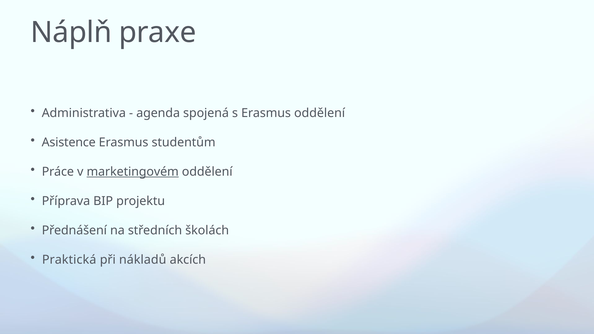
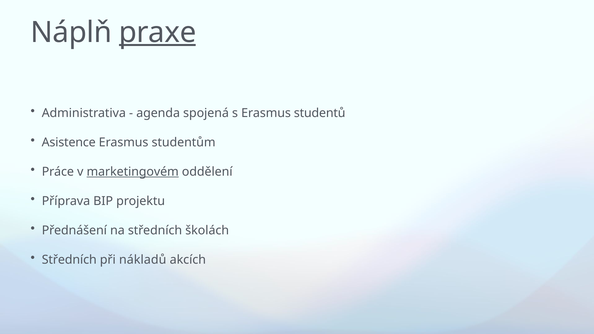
praxe underline: none -> present (158, 32)
Erasmus oddělení: oddělení -> studentů (320, 113)
Praktická: Praktická -> Středních (69, 260)
